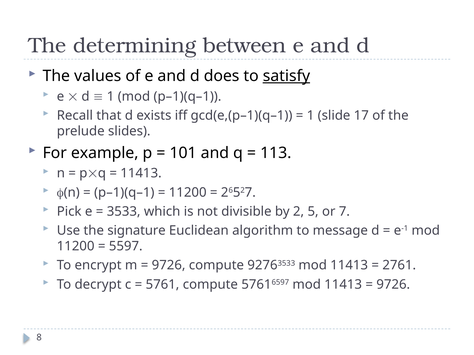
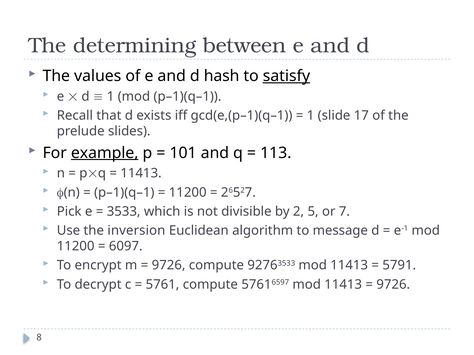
does: does -> hash (222, 76)
example underline: none -> present (105, 153)
signature: signature -> inversion (136, 231)
5597: 5597 -> 6097 (126, 247)
2761: 2761 -> 5791 (399, 266)
